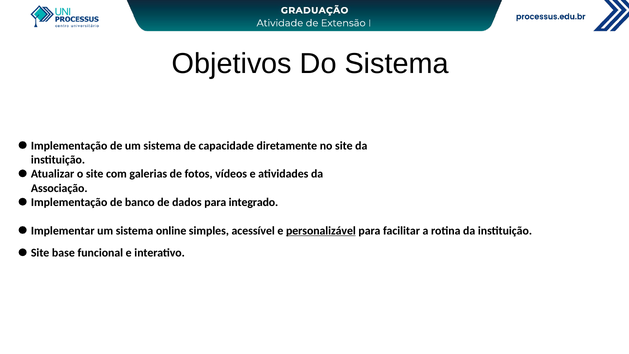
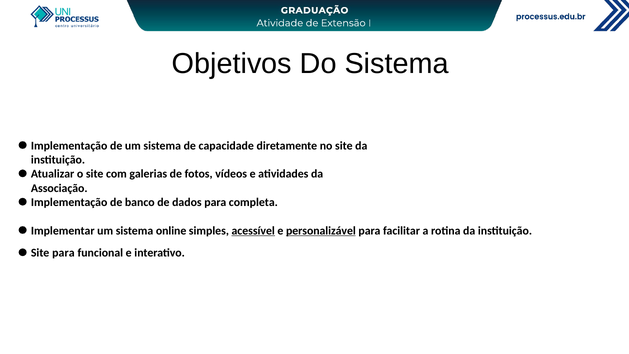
integrado: integrado -> completa (253, 202)
acessível underline: none -> present (253, 231)
Site base: base -> para (63, 253)
